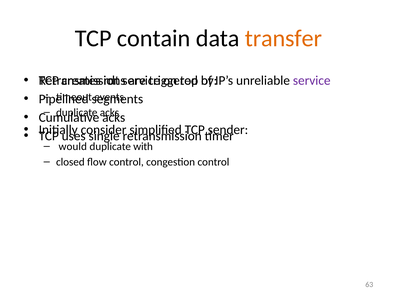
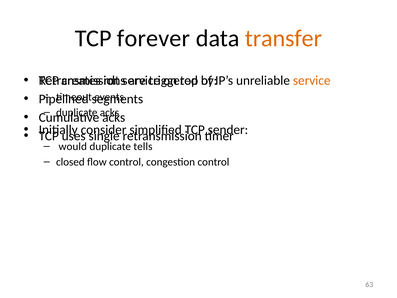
contain: contain -> forever (154, 38)
service colour: purple -> orange (312, 80)
with: with -> tells (143, 146)
